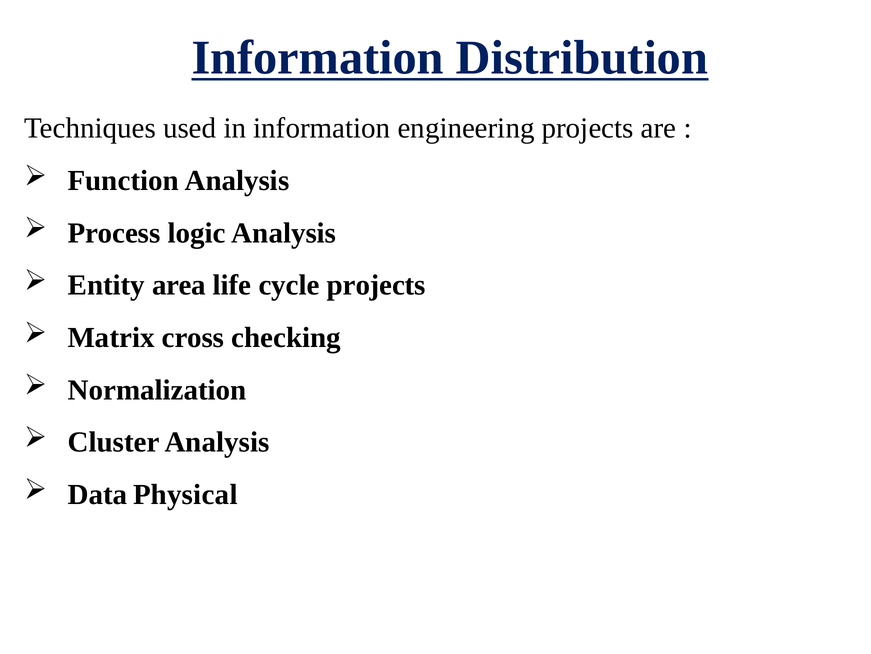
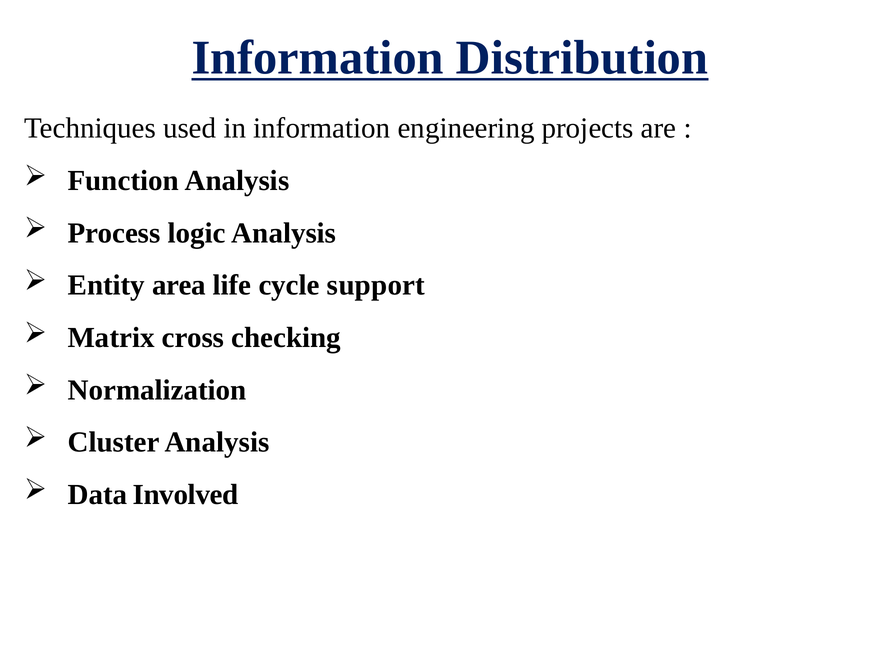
cycle projects: projects -> support (376, 285)
Physical: Physical -> Involved (186, 494)
